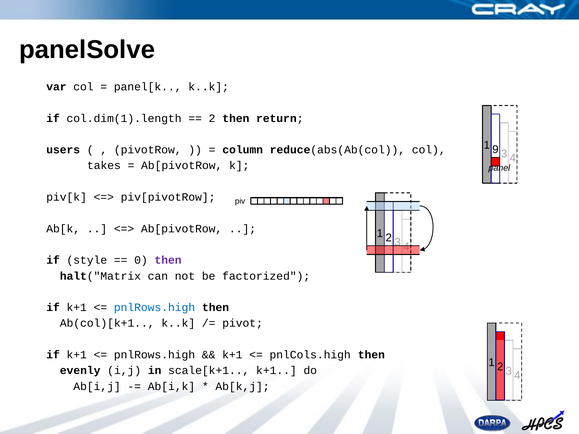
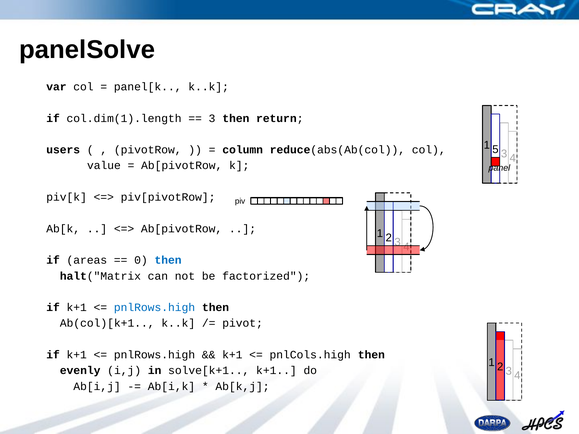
2: 2 -> 3 (212, 118)
9: 9 -> 5 (495, 150)
takes: takes -> value (104, 166)
style: style -> areas (87, 260)
then colour: purple -> blue (168, 260)
scale[k+1: scale[k+1 -> solve[k+1 (209, 371)
